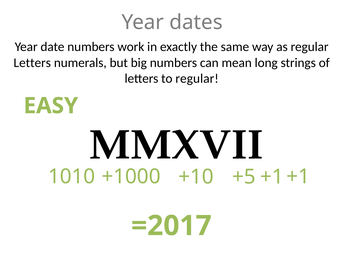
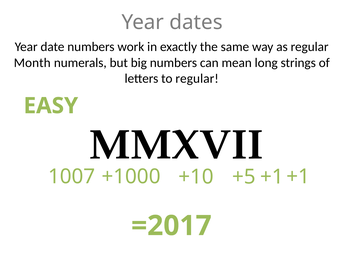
Letters: Letters -> Month (32, 63)
1010: 1010 -> 1007 (72, 176)
